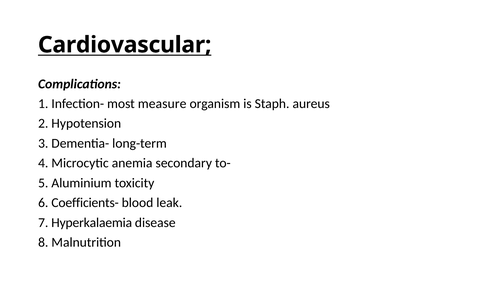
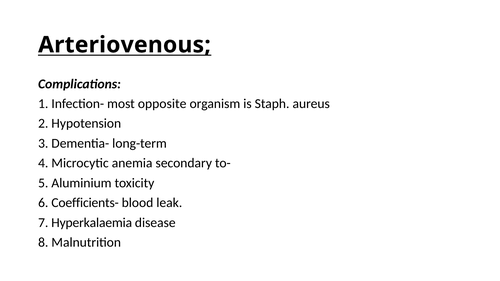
Cardiovascular: Cardiovascular -> Arteriovenous (124, 45)
measure: measure -> opposite (162, 104)
